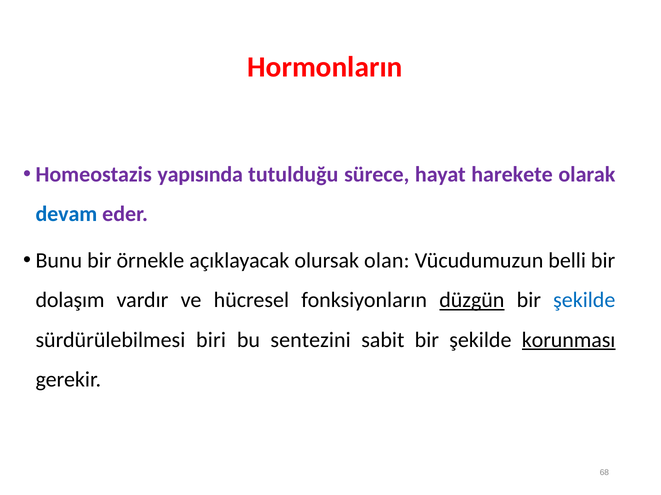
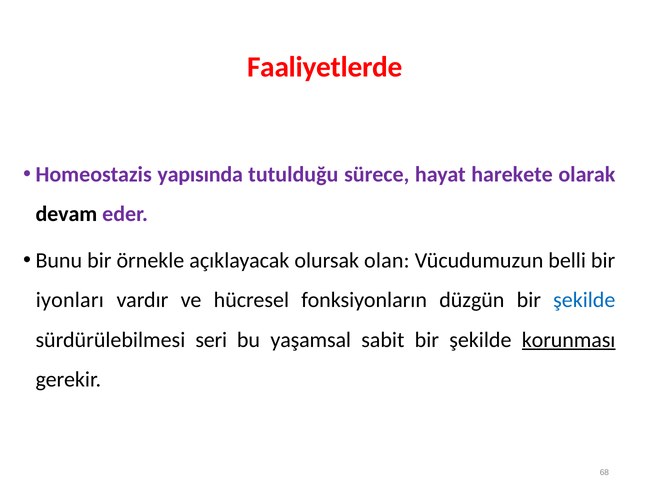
Hormonların: Hormonların -> Faaliyetlerde (325, 67)
devam colour: blue -> black (66, 214)
dolaşım: dolaşım -> iyonları (70, 301)
düzgün underline: present -> none (472, 301)
biri: biri -> seri (211, 340)
sentezini: sentezini -> yaşamsal (311, 340)
